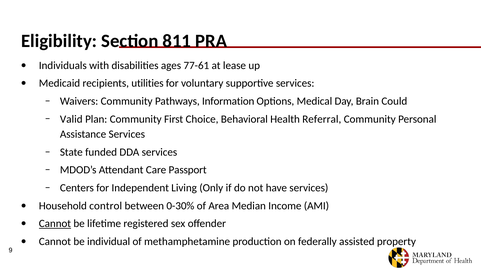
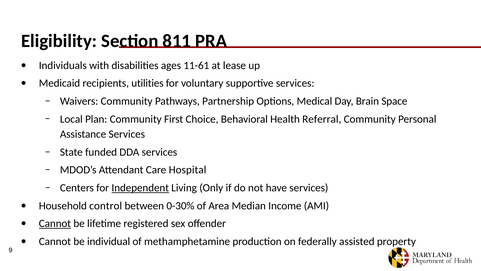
77-61: 77-61 -> 11-61 (196, 65)
Information: Information -> Partnership (228, 101)
Could: Could -> Space (394, 101)
Valid: Valid -> Local (71, 119)
Passport: Passport -> Hospital (188, 170)
Independent underline: none -> present (140, 188)
